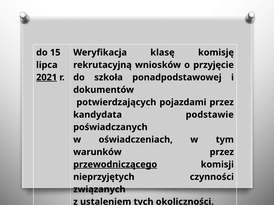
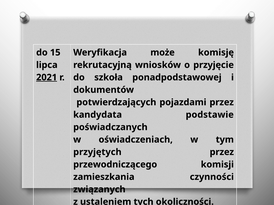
klasę: klasę -> może (163, 53)
warunków: warunków -> przyjętych (97, 152)
przewodniczącego underline: present -> none (115, 165)
nieprzyjętych: nieprzyjętych -> zamieszkania (104, 177)
